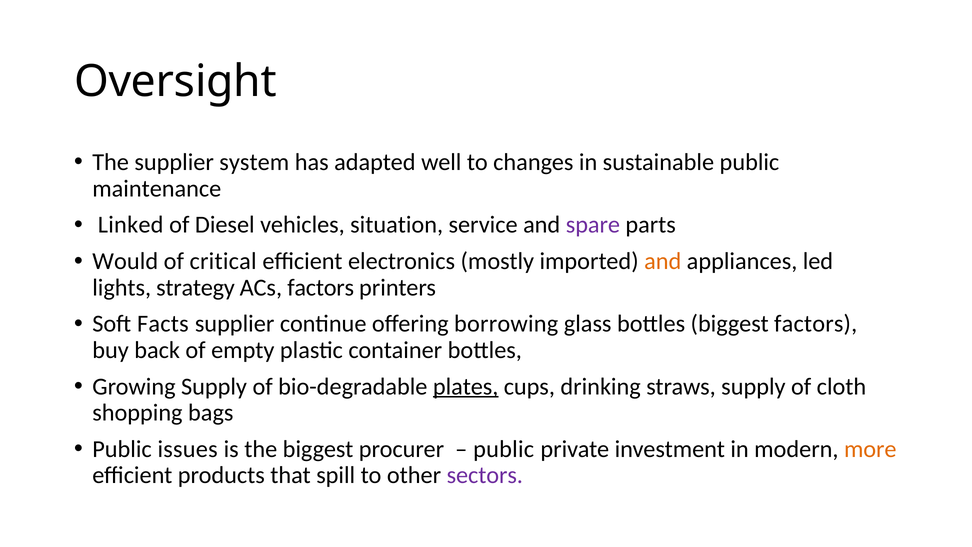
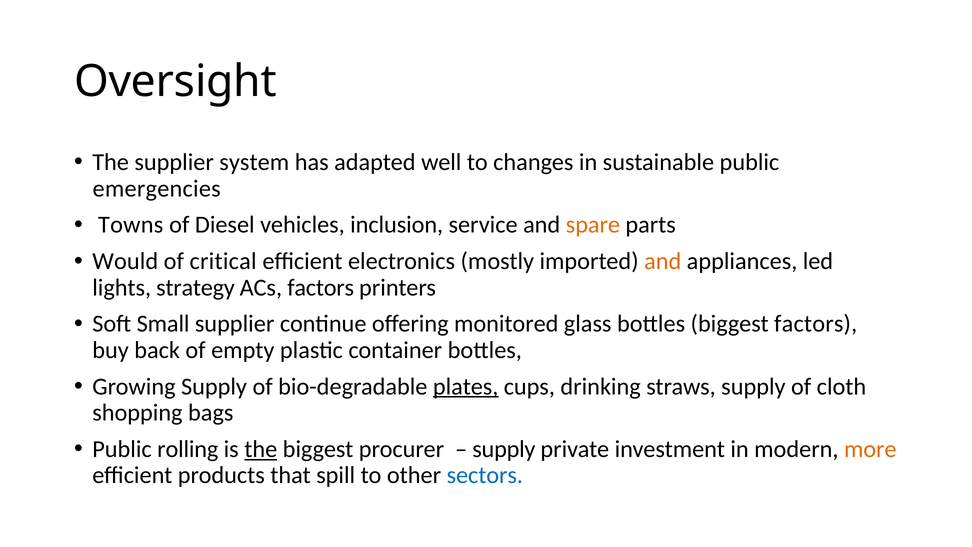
maintenance: maintenance -> emergencies (157, 188)
Linked: Linked -> Towns (131, 225)
situation: situation -> inclusion (397, 225)
spare colour: purple -> orange (593, 225)
Facts: Facts -> Small (163, 324)
borrowing: borrowing -> monitored (506, 324)
issues: issues -> rolling (188, 449)
the underline: none -> present (261, 449)
public: public -> supply (504, 449)
sectors colour: purple -> blue (485, 475)
